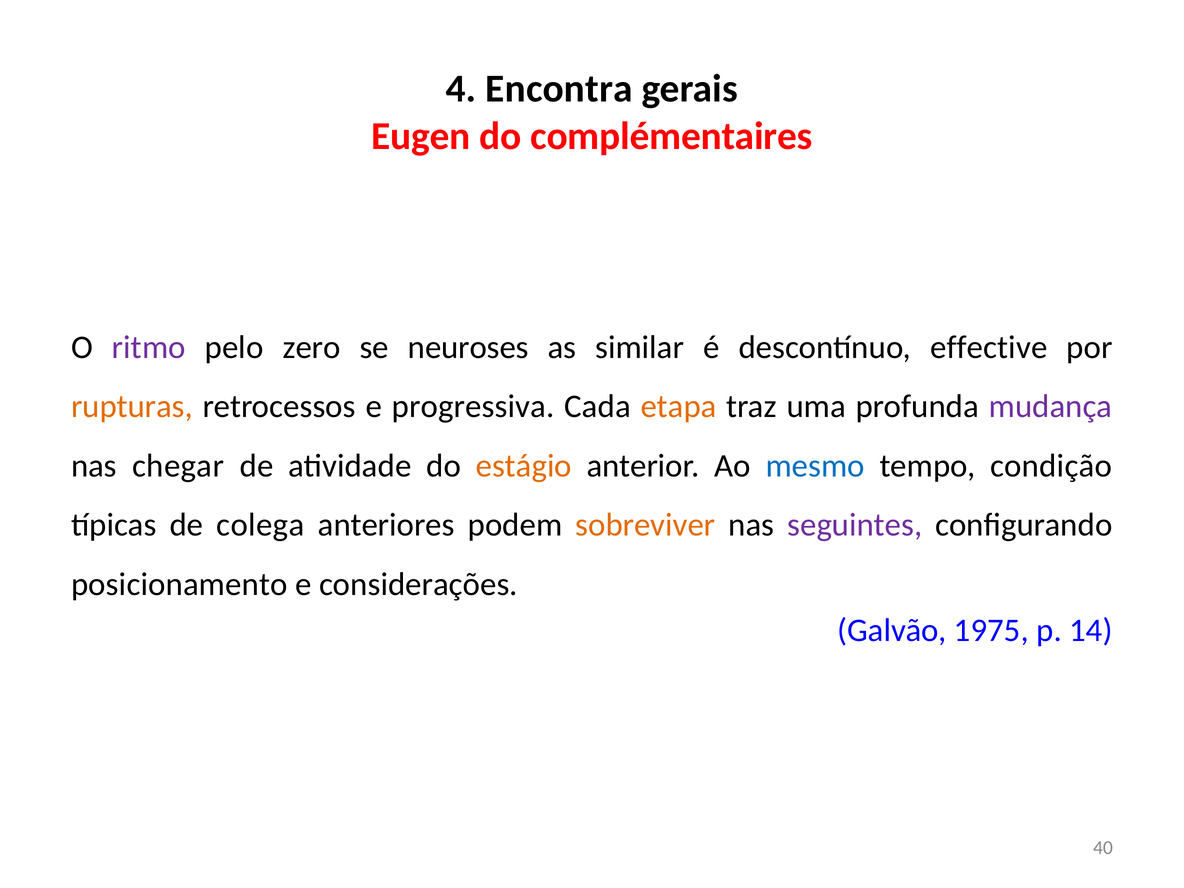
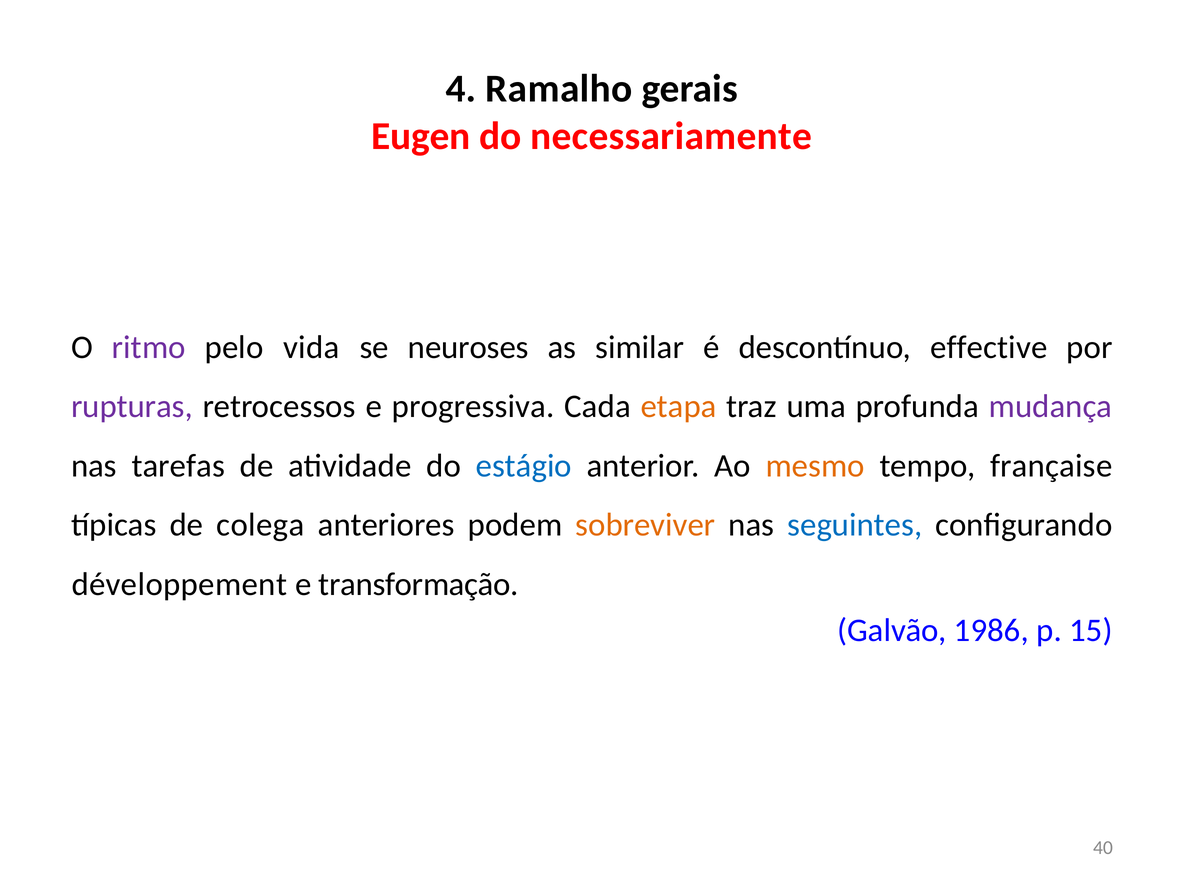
Encontra: Encontra -> Ramalho (559, 89)
complémentaires: complémentaires -> necessariamente (671, 136)
zero: zero -> vida (311, 347)
rupturas colour: orange -> purple (132, 406)
chegar: chegar -> tarefas (178, 466)
estágio colour: orange -> blue (524, 466)
mesmo colour: blue -> orange (815, 466)
condição: condição -> française (1051, 466)
seguintes colour: purple -> blue (855, 525)
posicionamento: posicionamento -> développement (179, 584)
considerações: considerações -> transformação (419, 584)
1975: 1975 -> 1986 (991, 630)
14: 14 -> 15 (1091, 630)
